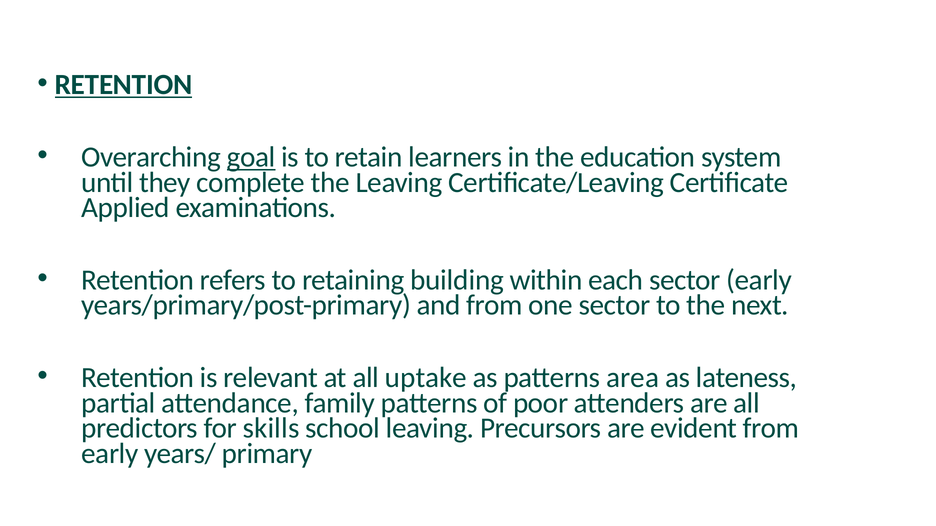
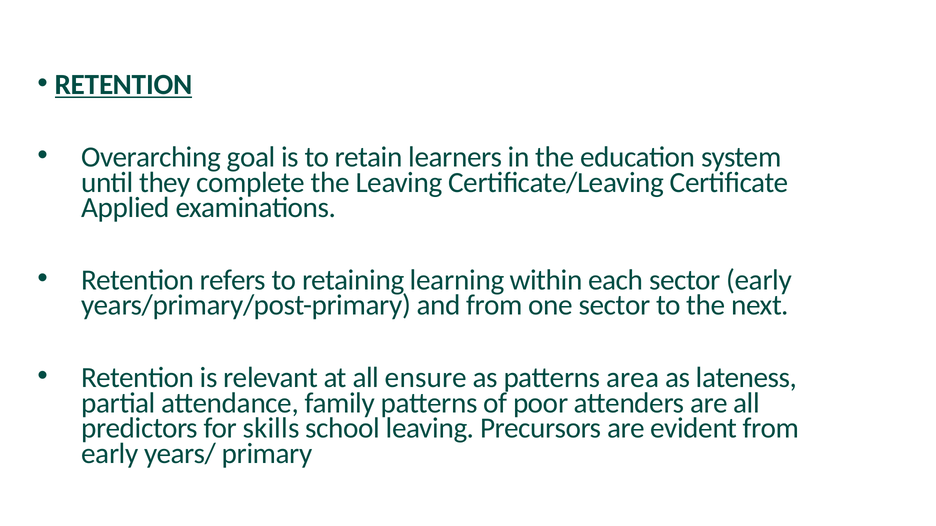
goal underline: present -> none (251, 157)
building: building -> learning (457, 280)
uptake: uptake -> ensure (426, 378)
